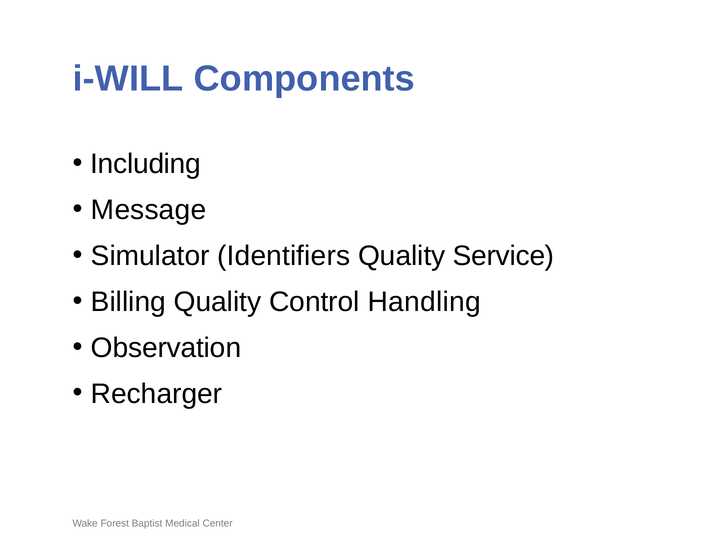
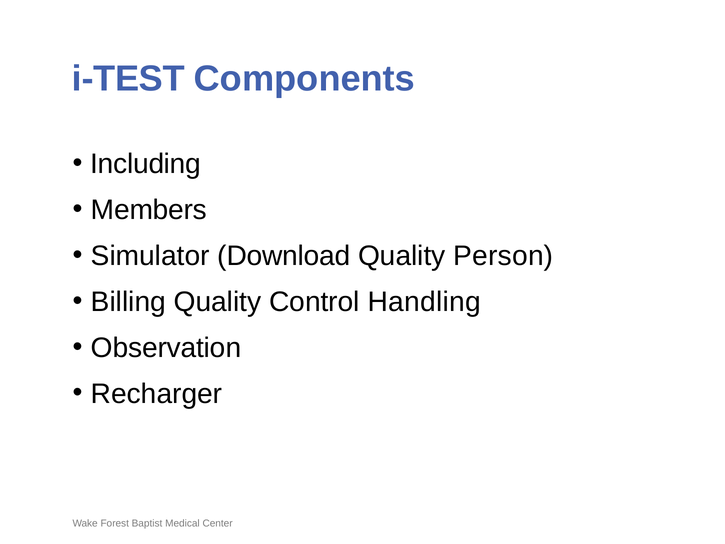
i-WILL: i-WILL -> i-TEST (128, 79)
Message: Message -> Members (149, 210)
Identifiers: Identifiers -> Download (284, 256)
Service: Service -> Person (503, 256)
